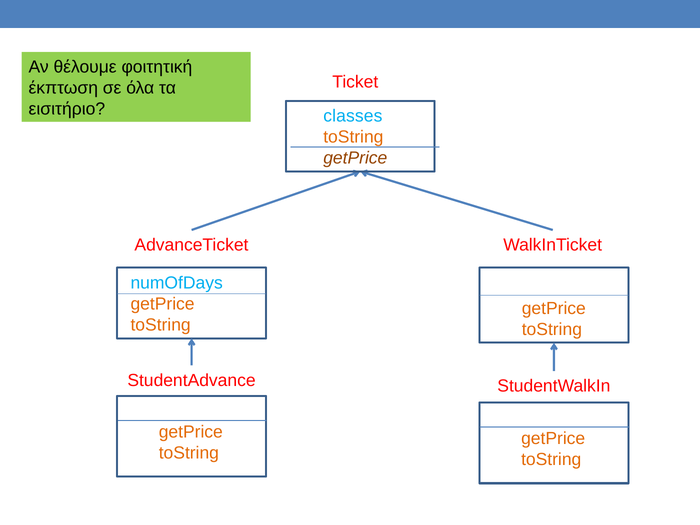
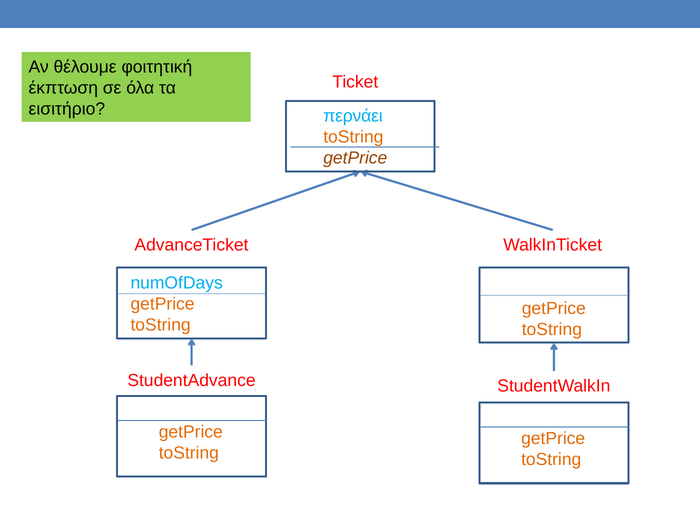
classes: classes -> περνάει (353, 116)
